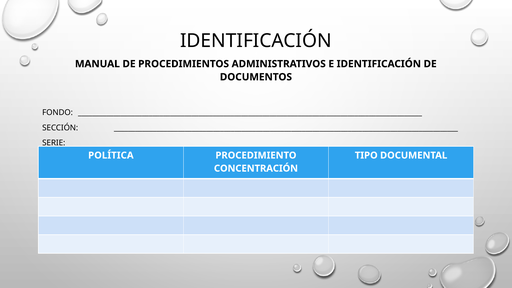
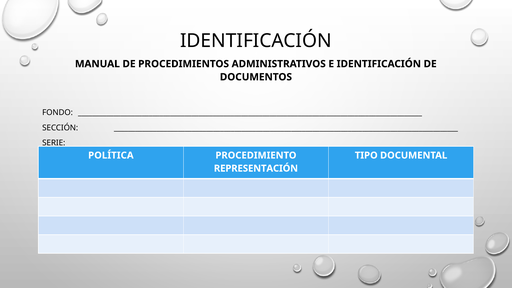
CONCENTRACIÓN: CONCENTRACIÓN -> REPRESENTACIÓN (256, 168)
